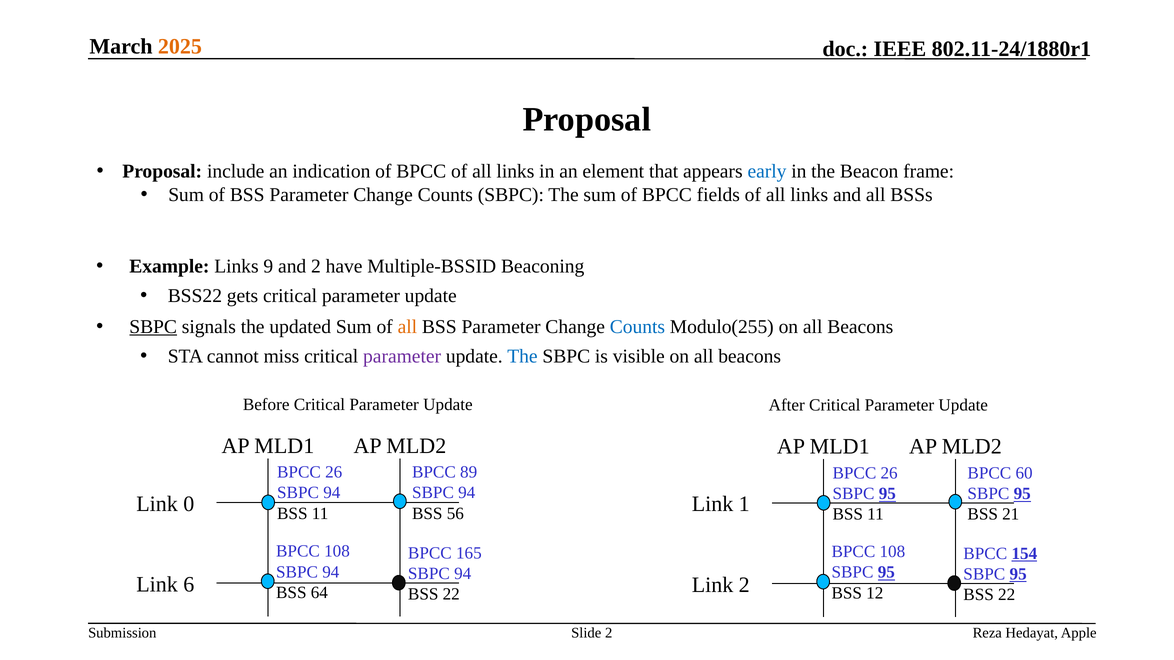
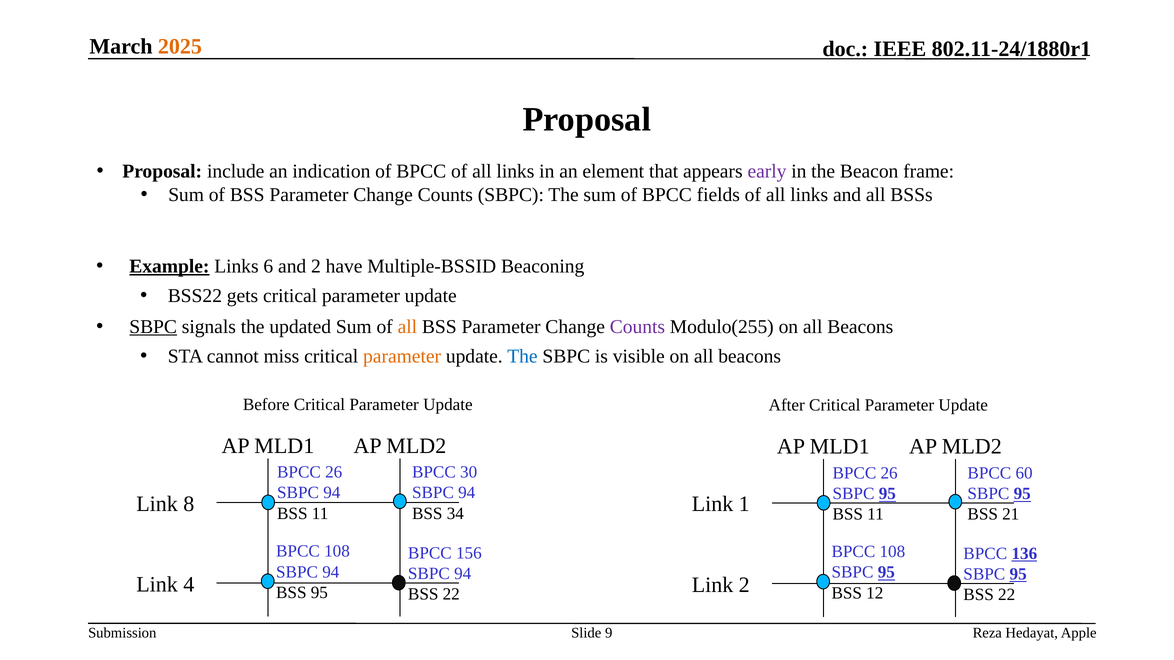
early colour: blue -> purple (767, 171)
Example underline: none -> present (169, 267)
9: 9 -> 6 (268, 267)
Counts colour: blue -> purple (637, 327)
parameter colour: purple -> orange (402, 356)
89: 89 -> 30 (469, 473)
0: 0 -> 8 (189, 504)
56: 56 -> 34 (455, 514)
165: 165 -> 156 (469, 553)
154: 154 -> 136 (1024, 554)
6: 6 -> 4 (189, 585)
BSS 64: 64 -> 95 (319, 593)
Slide 2: 2 -> 9 (609, 633)
